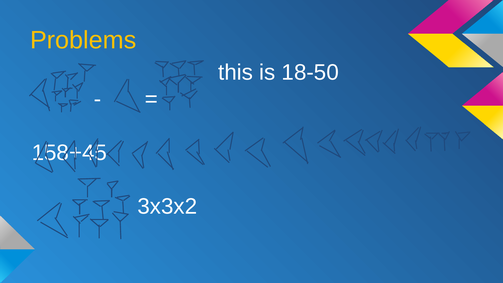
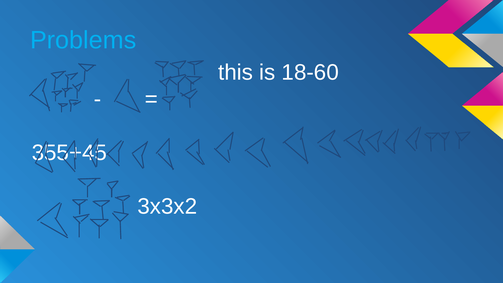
Problems colour: yellow -> light blue (83, 40)
18-50: 18-50 -> 18-60 (310, 72)
158+45: 158+45 -> 355+45 (69, 153)
